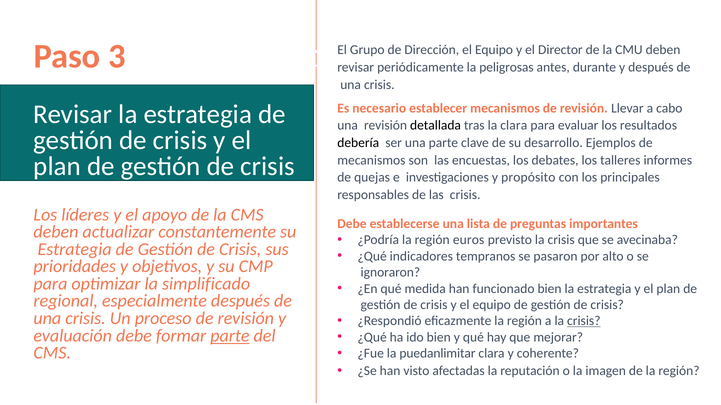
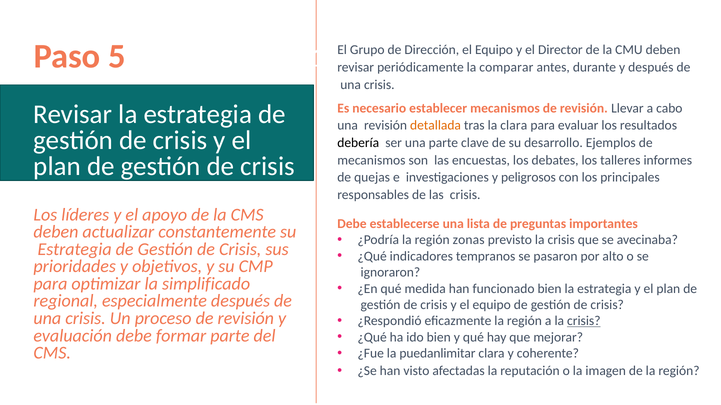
3: 3 -> 5 (117, 57)
peligrosas: peligrosas -> comparar (506, 67)
detallada colour: black -> orange (436, 126)
propósito: propósito -> peligrosos (528, 178)
euros: euros -> zonas (469, 240)
parte underline: present -> none (230, 336)
